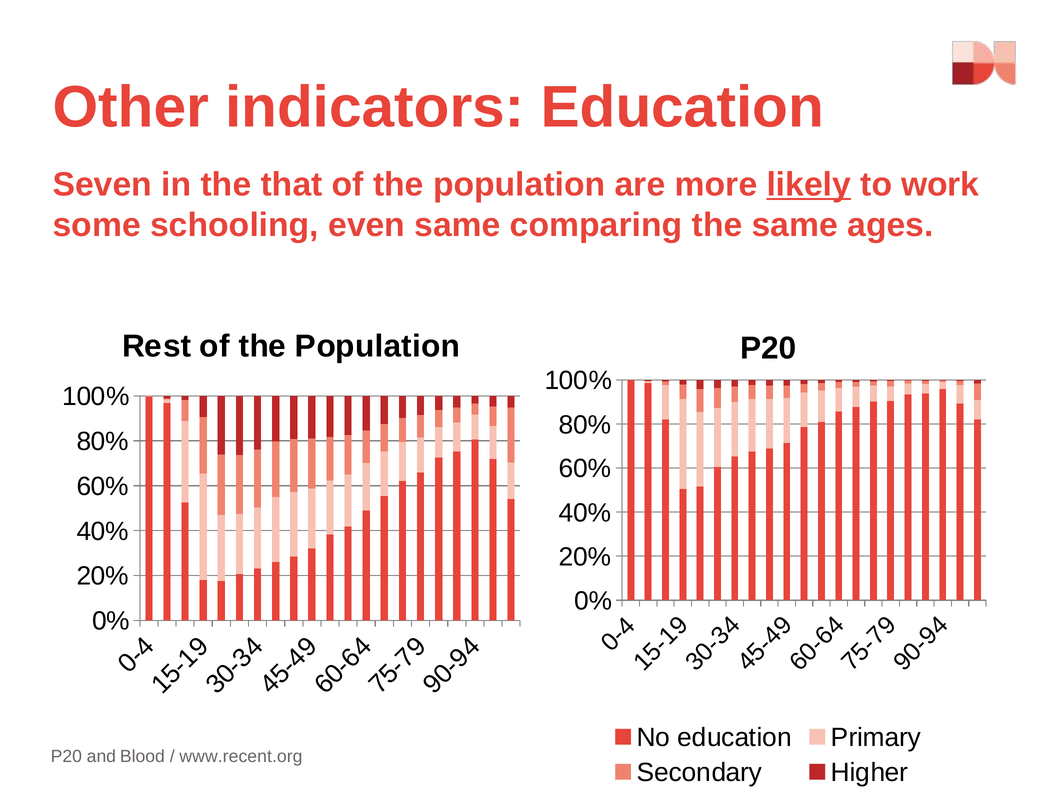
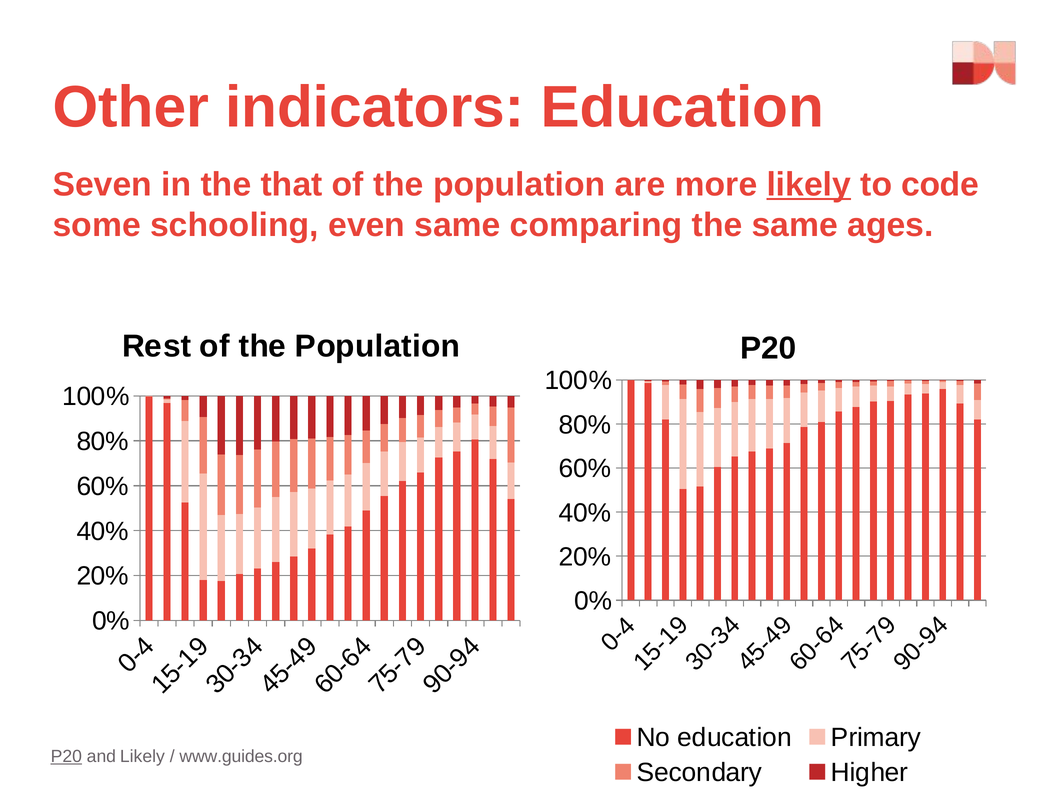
work: work -> code (940, 185)
P20 underline: none -> present (66, 756)
and Blood: Blood -> Likely (142, 756)
www.recent.org: www.recent.org -> www.guides.org (241, 756)
